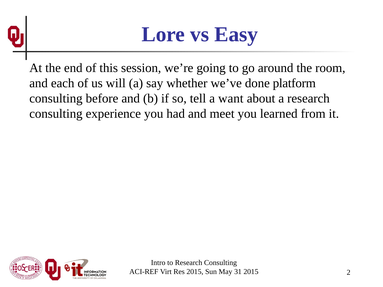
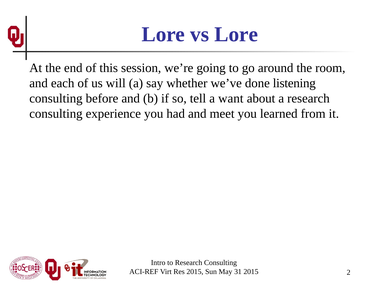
vs Easy: Easy -> Lore (236, 34)
platform: platform -> listening (294, 83)
